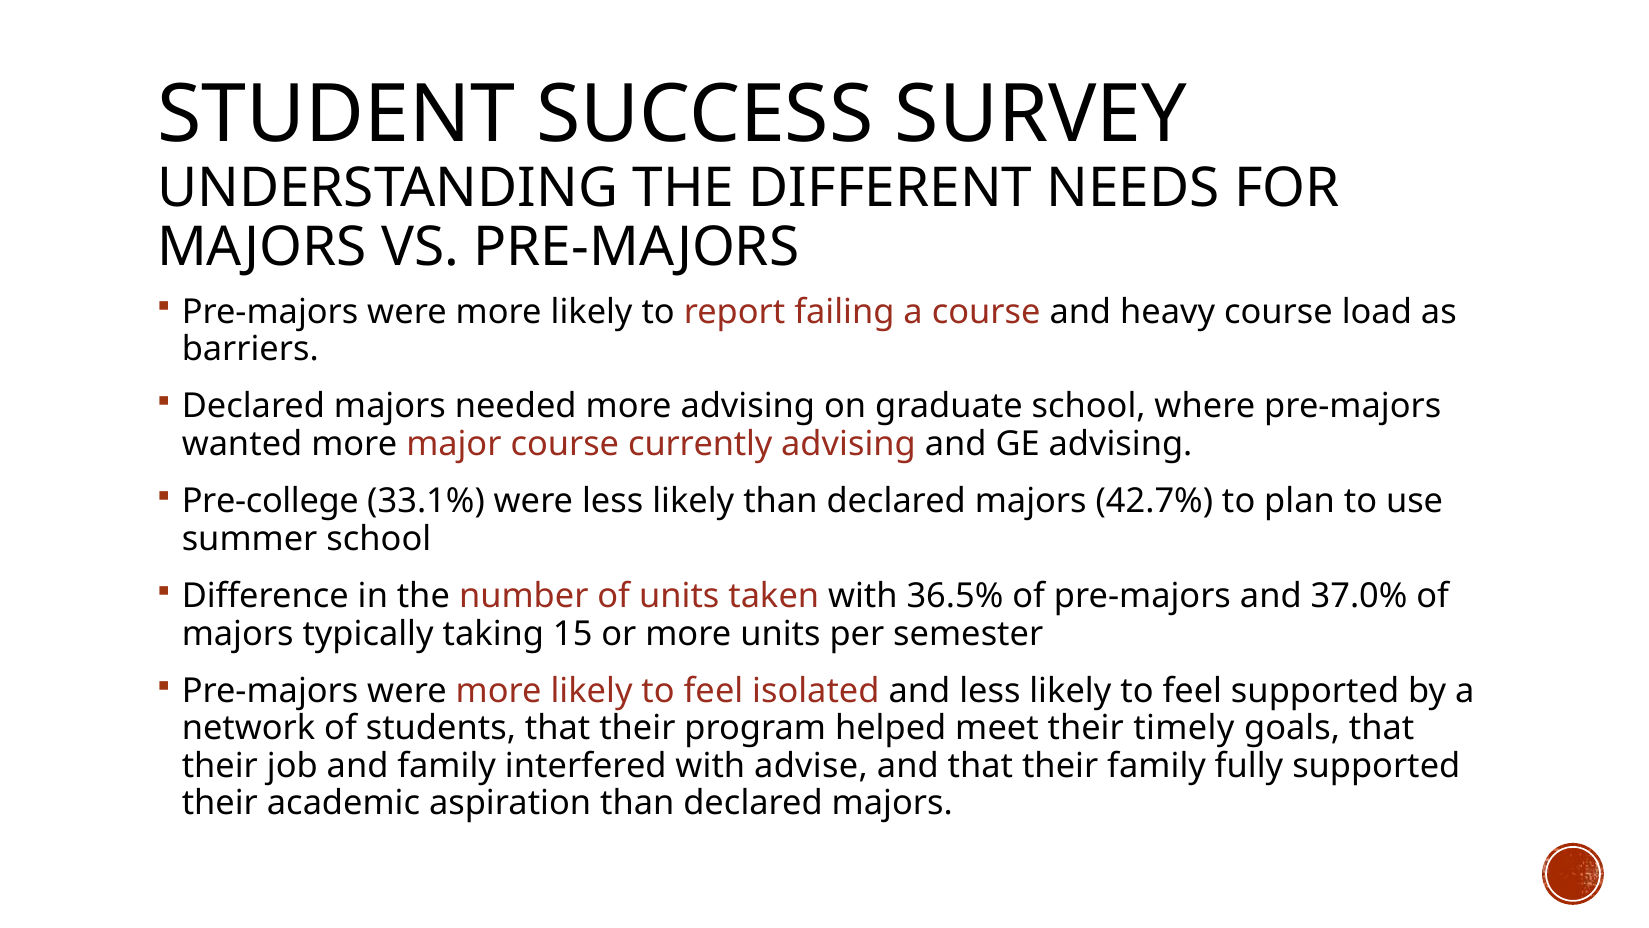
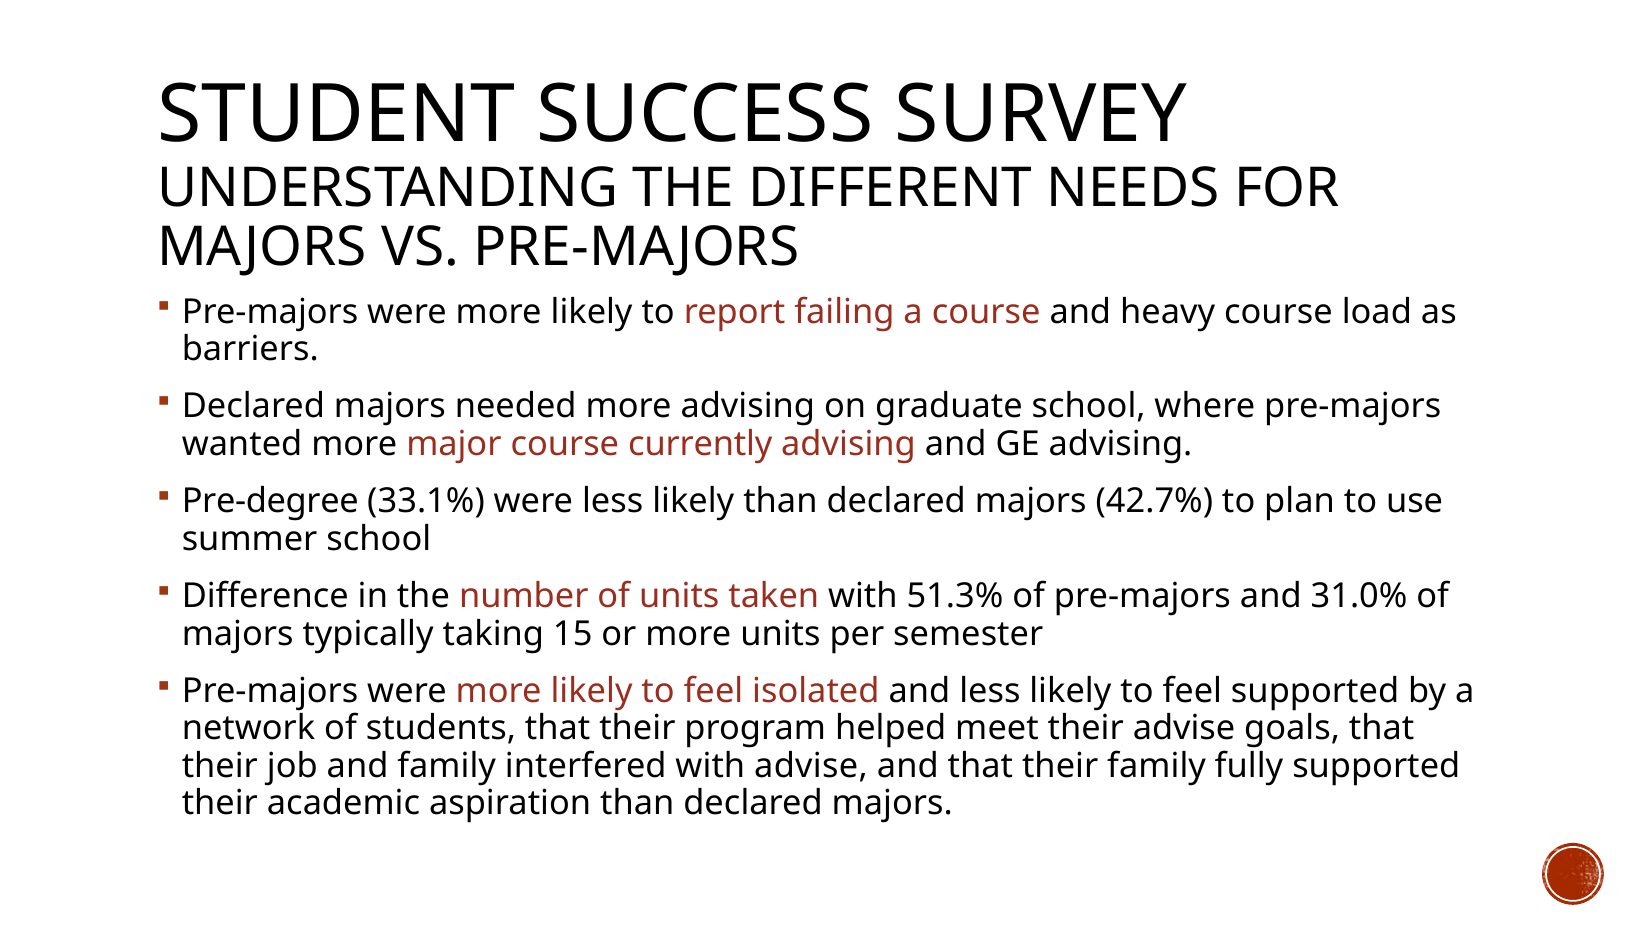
Pre-college: Pre-college -> Pre-degree (270, 501)
36.5%: 36.5% -> 51.3% (955, 596)
37.0%: 37.0% -> 31.0% (1359, 596)
their timely: timely -> advise (1184, 728)
